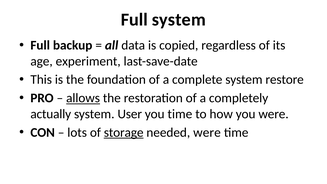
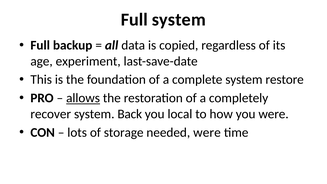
actually: actually -> recover (51, 114)
User: User -> Back (130, 114)
you time: time -> local (180, 114)
storage underline: present -> none (124, 132)
